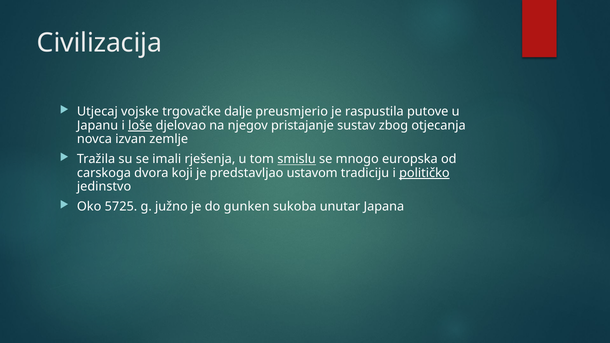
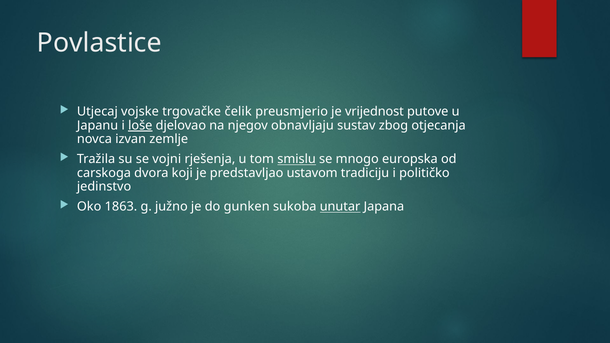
Civilizacija: Civilizacija -> Povlastice (99, 43)
dalje: dalje -> čelik (238, 112)
raspustila: raspustila -> vrijednost (374, 112)
pristajanje: pristajanje -> obnavljaju (302, 126)
imali: imali -> vojni (167, 159)
političko underline: present -> none (424, 173)
5725: 5725 -> 1863 (121, 207)
unutar underline: none -> present (340, 207)
